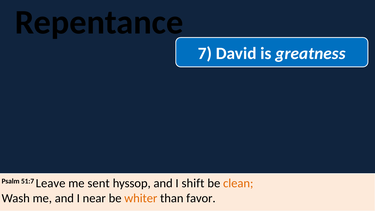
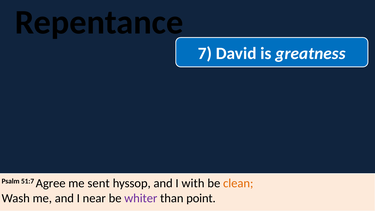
Leave: Leave -> Agree (51, 183)
shift: shift -> with (193, 183)
whiter colour: orange -> purple (141, 198)
favor: favor -> point (201, 198)
